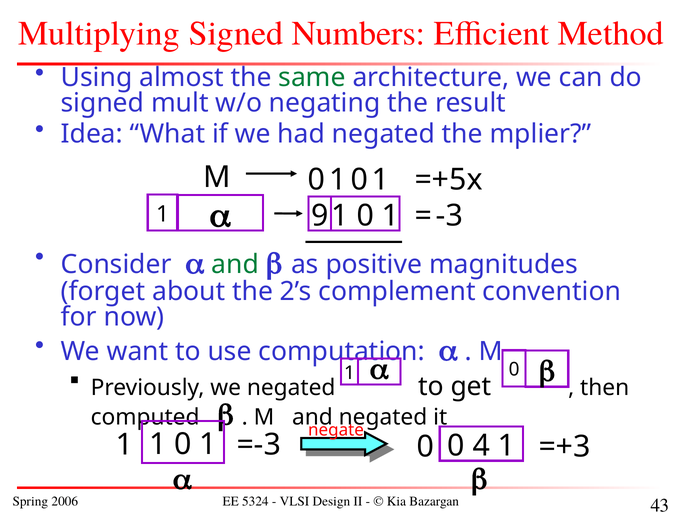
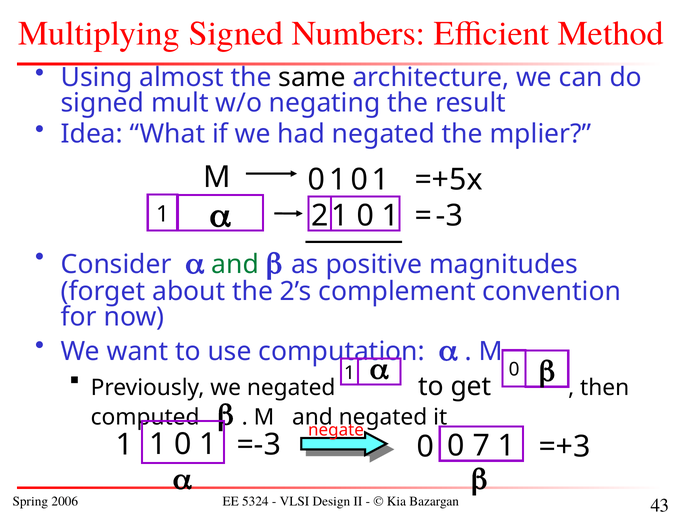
same colour: green -> black (312, 78)
9: 9 -> 2 (320, 215)
4: 4 -> 7 (481, 445)
